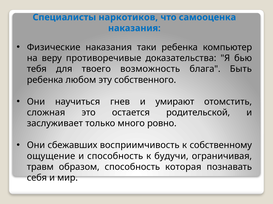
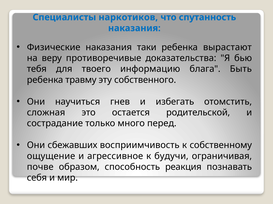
самооценка: самооценка -> спутанность (207, 17)
компьютер: компьютер -> вырастают (227, 47)
возможность: возможность -> информацию (150, 69)
любом: любом -> травму (81, 80)
умирают: умирают -> избегать (175, 102)
заслуживает: заслуживает -> сострадание (55, 124)
ровно: ровно -> перед (162, 124)
и способность: способность -> агрессивное (115, 157)
травм: травм -> почве (40, 168)
которая: которая -> реакция (183, 168)
